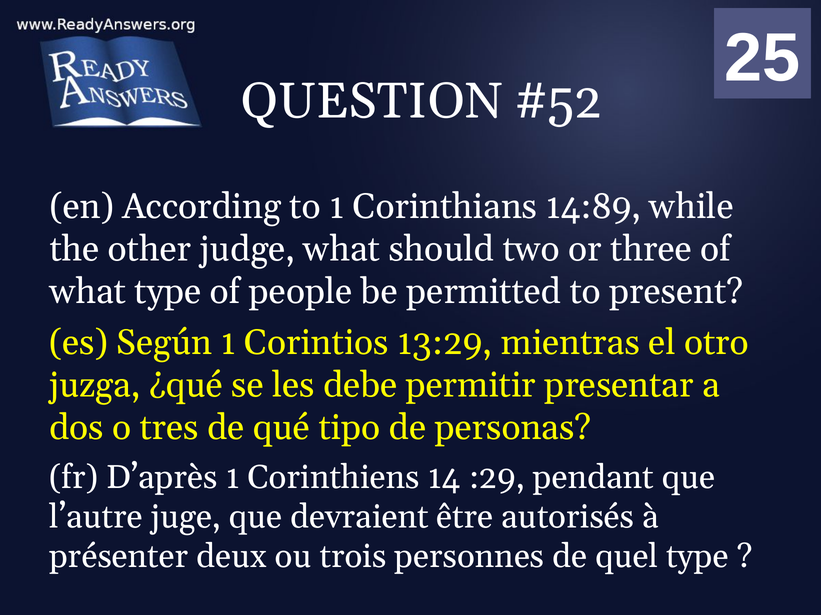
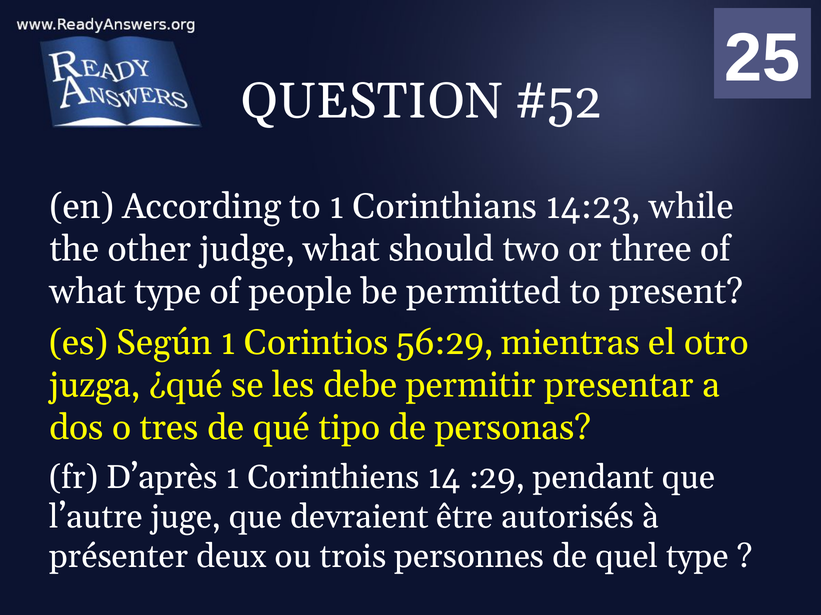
14:89: 14:89 -> 14:23 (593, 207)
13:29: 13:29 -> 56:29 (445, 343)
